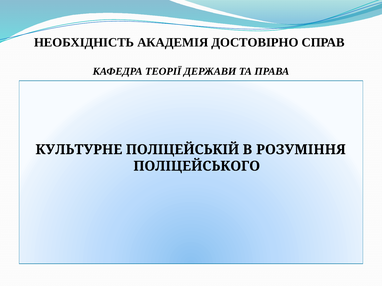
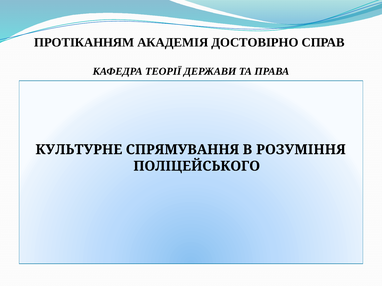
НЕОБХІДНІСТЬ: НЕОБХІДНІСТЬ -> ПРОТІКАННЯМ (84, 42)
ПОЛІЦЕЙСЬКІЙ: ПОЛІЦЕЙСЬКІЙ -> СПРЯМУВАННЯ (183, 150)
